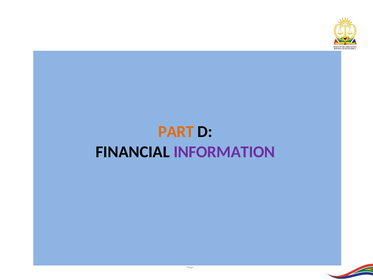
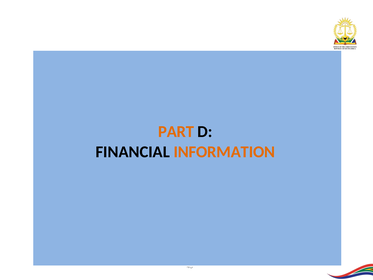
INFORMATION colour: purple -> orange (224, 152)
